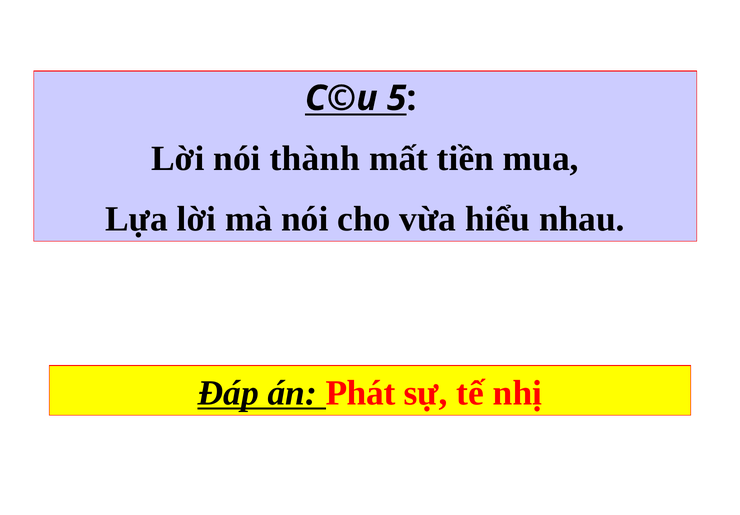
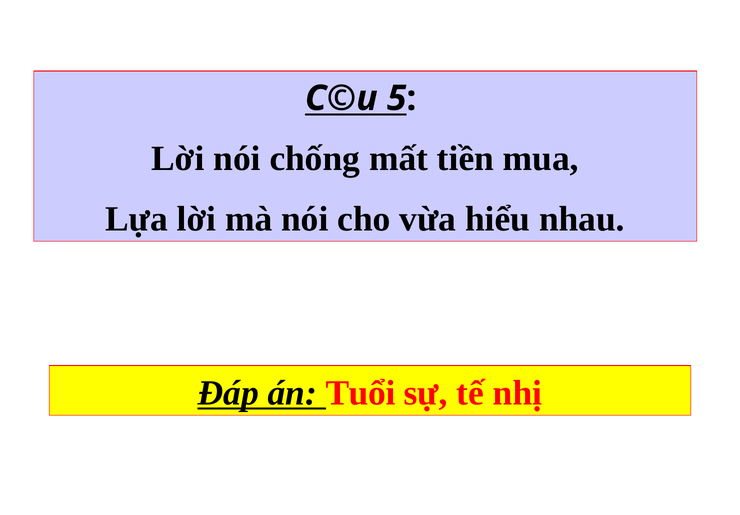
thành: thành -> chống (315, 159)
Phát: Phát -> Tuổi (361, 393)
